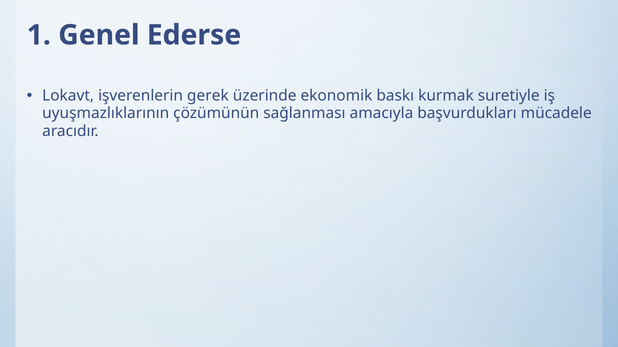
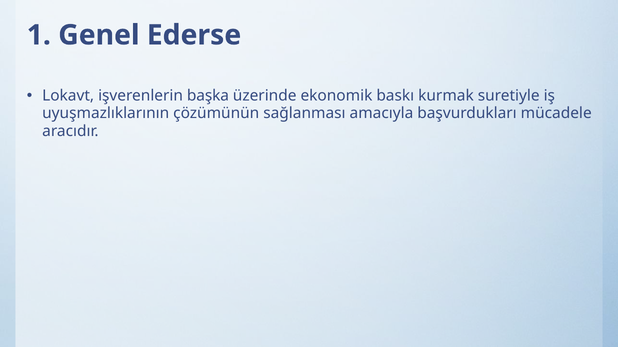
gerek: gerek -> başka (208, 96)
